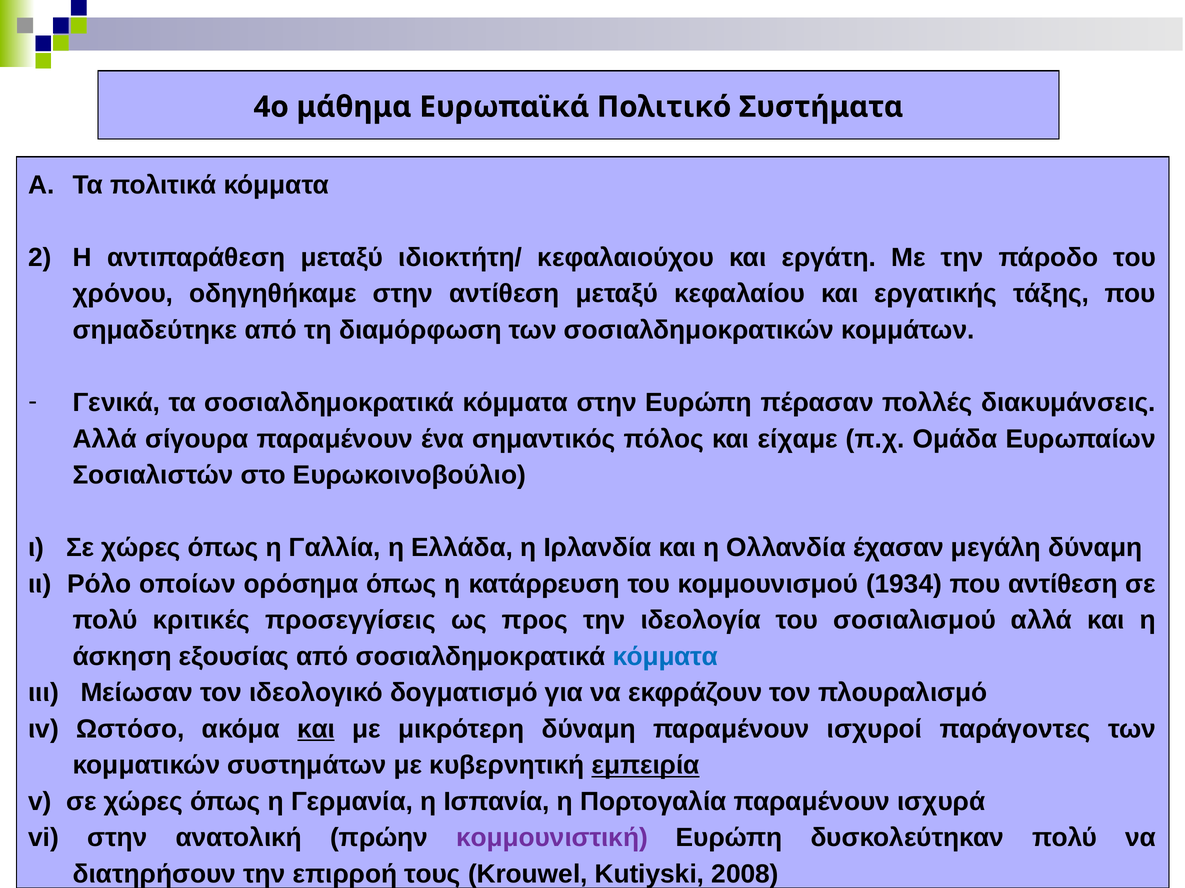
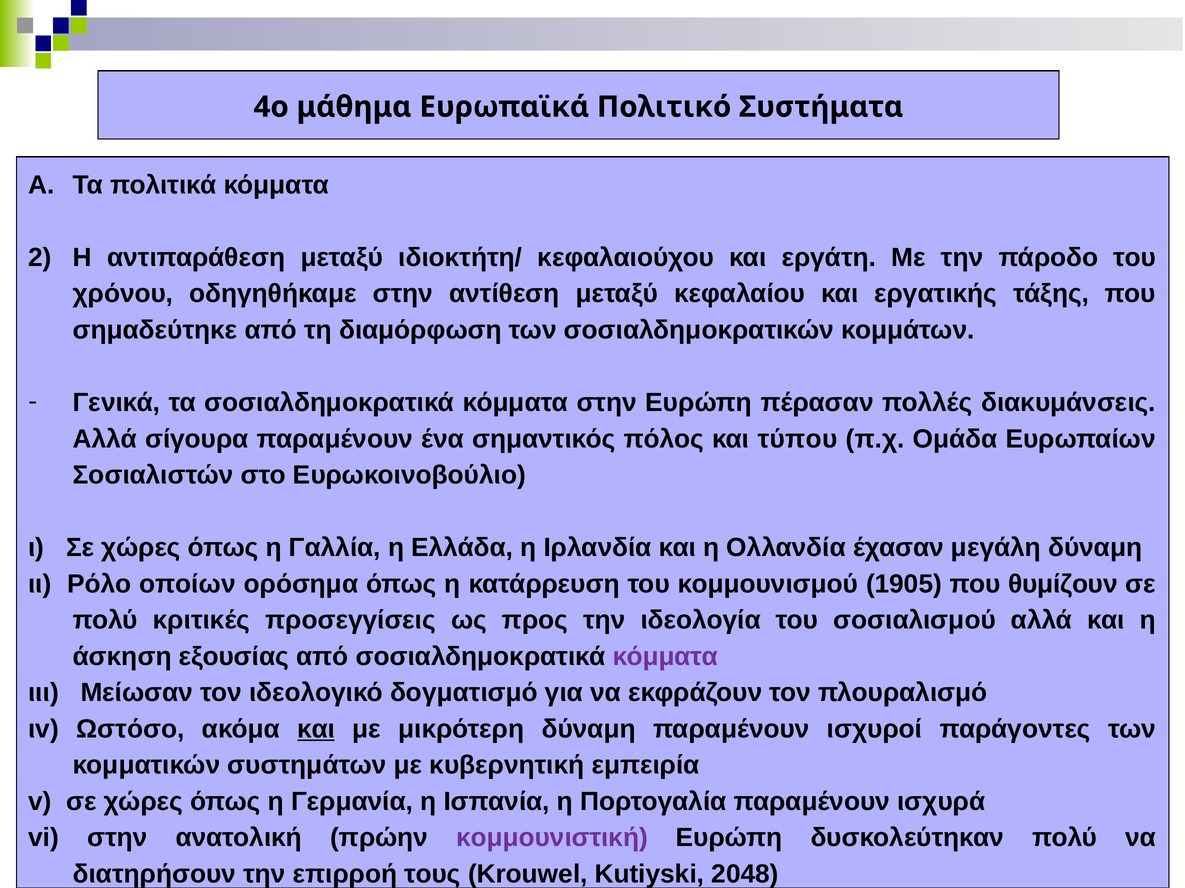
είχαμε: είχαμε -> τύπου (798, 439)
1934: 1934 -> 1905 (904, 584)
που αντίθεση: αντίθεση -> θυμίζουν (1063, 584)
κόμματα colour: blue -> purple (665, 657)
εμπειρία underline: present -> none (646, 766)
2008: 2008 -> 2048 (745, 875)
